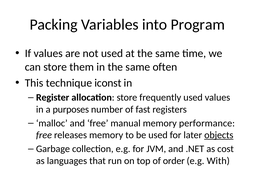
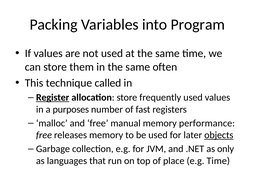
iconst: iconst -> called (108, 83)
Register underline: none -> present (53, 98)
cost: cost -> only (226, 149)
order: order -> place (174, 161)
e.g With: With -> Time (218, 161)
